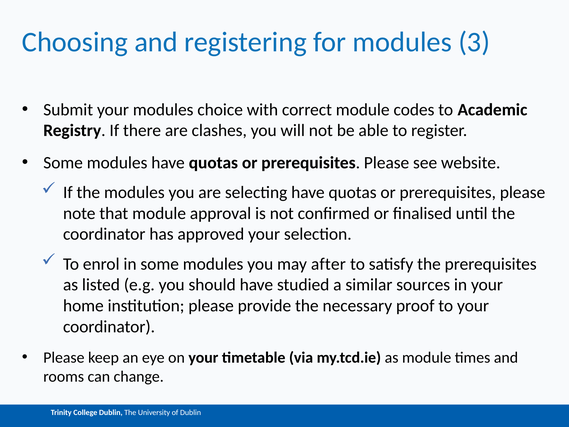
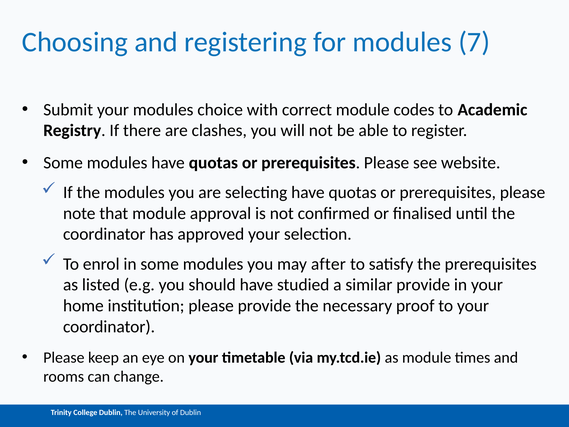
3: 3 -> 7 (474, 42)
similar sources: sources -> provide (423, 285)
